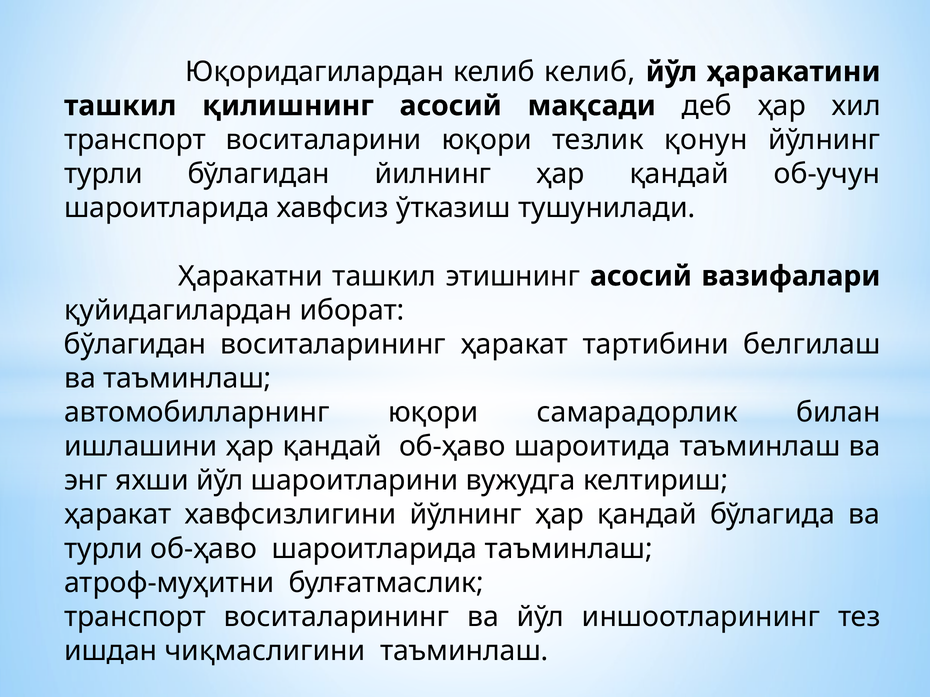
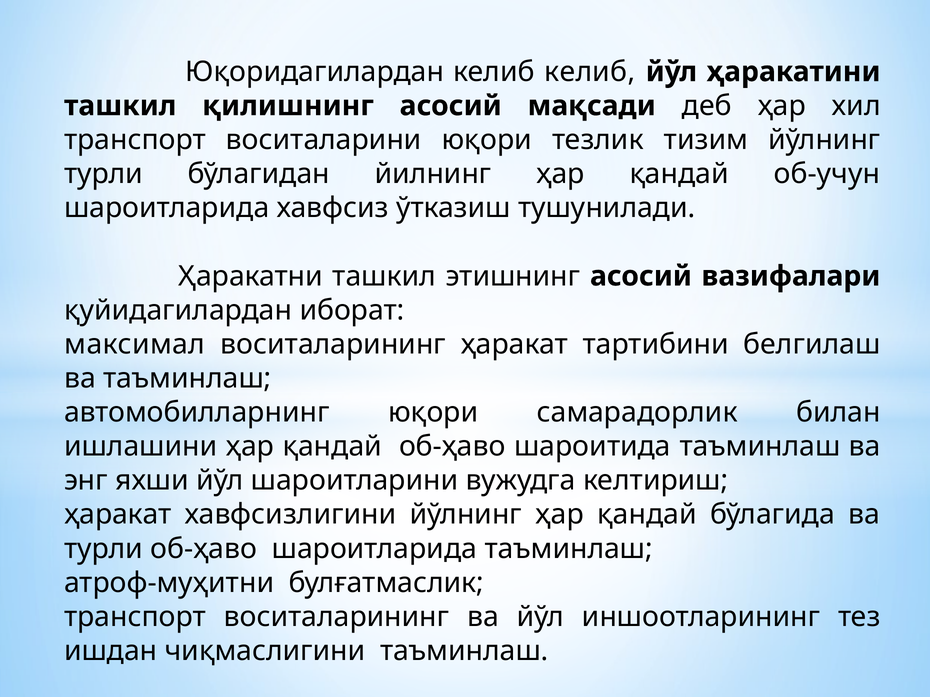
қонун: қонун -> тизим (706, 140)
бўлагидан: бўлагидан -> максимал (135, 345)
